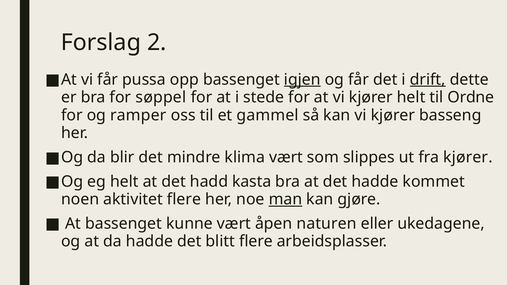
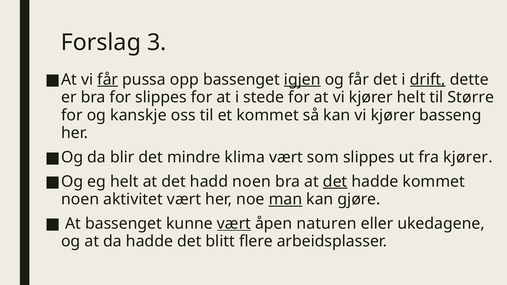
2: 2 -> 3 (157, 43)
får underline: none -> present (108, 80)
for søppel: søppel -> slippes (161, 97)
Ordne: Ordne -> Større (471, 97)
ramper: ramper -> kanskje (138, 115)
et gammel: gammel -> kommet (268, 115)
hadd kasta: kasta -> noen (252, 182)
det underline: none -> present (335, 182)
aktivitet flere: flere -> vært (184, 199)
vært underline: none -> present (234, 224)
